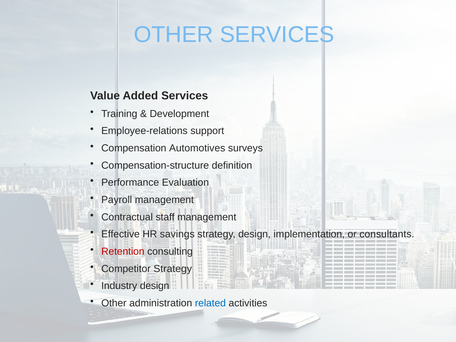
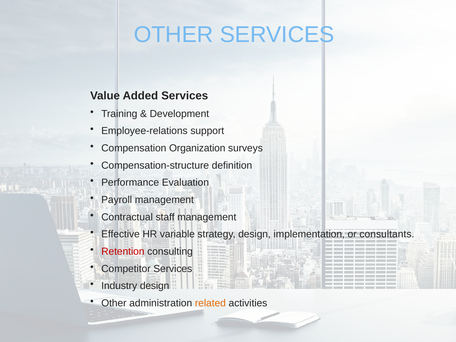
Automotives: Automotives -> Organization (197, 148)
savings: savings -> variable (177, 234)
Competitor Strategy: Strategy -> Services (173, 269)
related colour: blue -> orange (210, 303)
